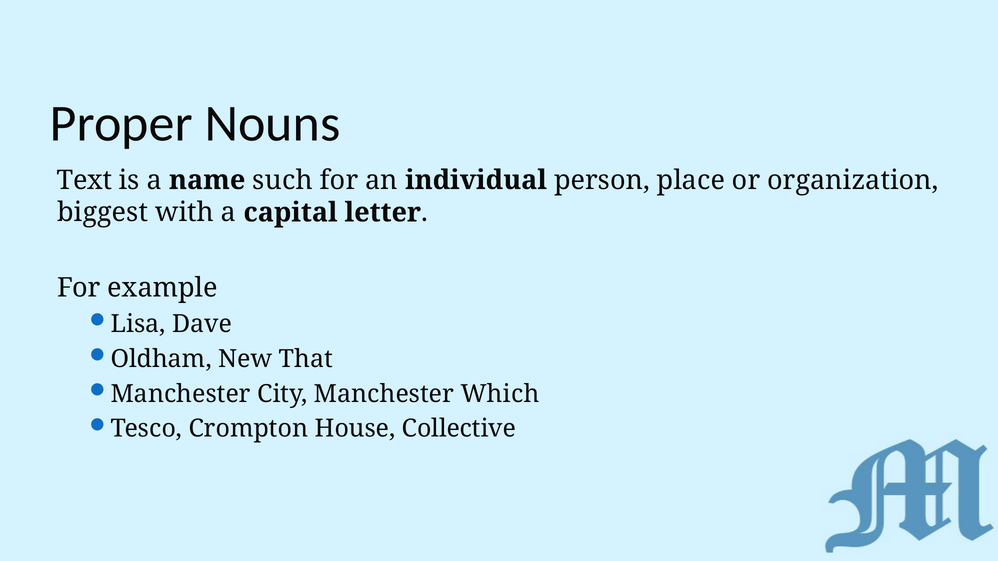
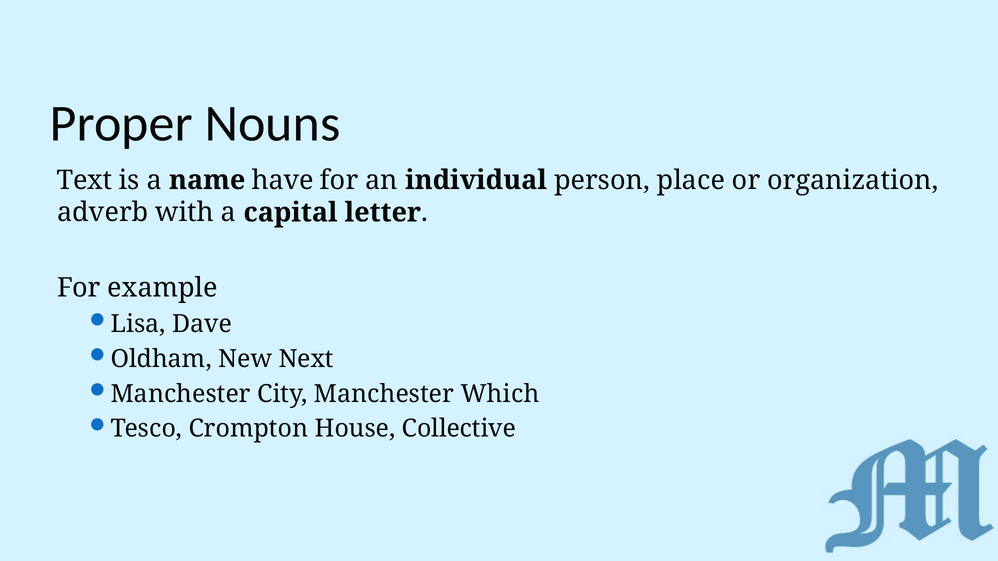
such: such -> have (283, 180)
biggest: biggest -> adverb (103, 213)
That: That -> Next (306, 359)
